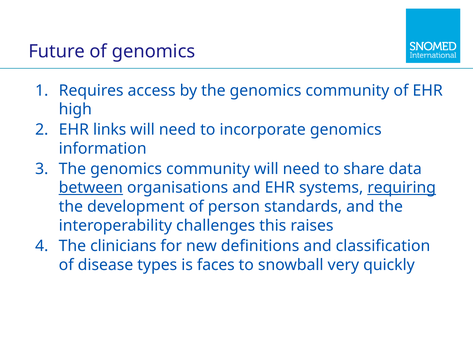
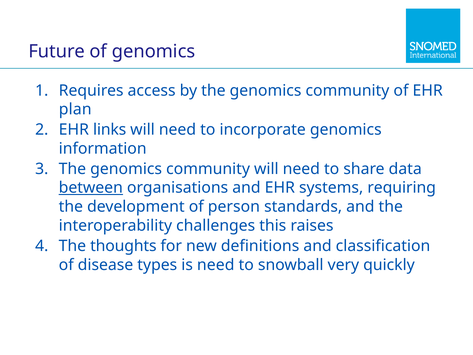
high: high -> plan (75, 109)
requiring underline: present -> none (402, 188)
clinicians: clinicians -> thoughts (123, 246)
is faces: faces -> need (216, 265)
